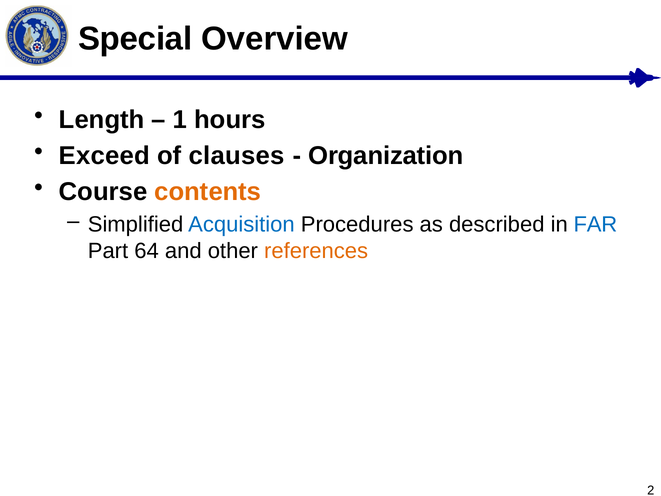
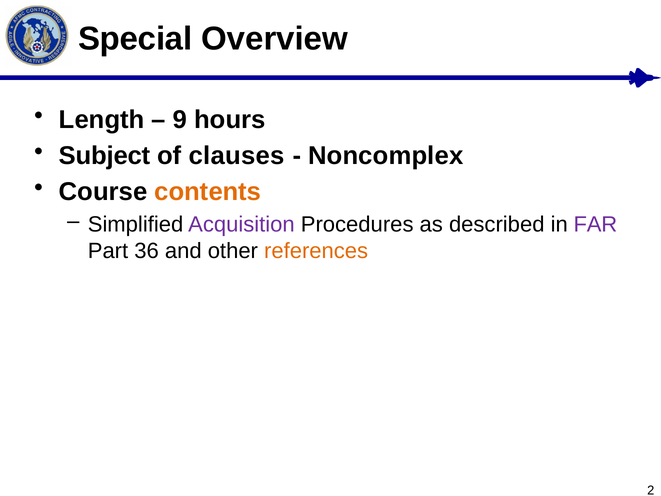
1: 1 -> 9 (180, 120)
Exceed: Exceed -> Subject (105, 156)
Organization: Organization -> Noncomplex (386, 156)
Acquisition colour: blue -> purple (241, 225)
FAR colour: blue -> purple (595, 225)
64: 64 -> 36 (147, 251)
